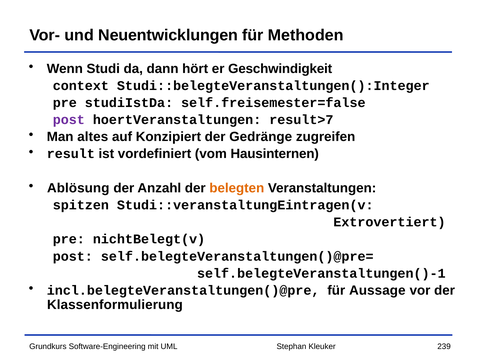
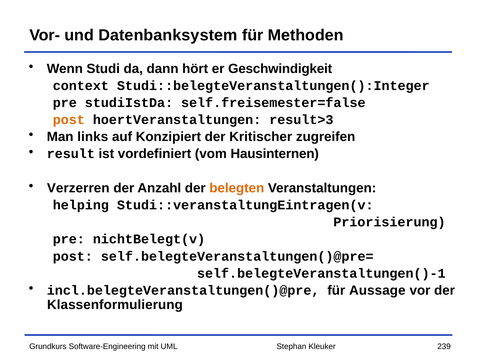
Neuentwicklungen: Neuentwicklungen -> Datenbanksystem (168, 35)
post colour: purple -> orange (69, 120)
result>7: result>7 -> result>3 (301, 120)
altes: altes -> links (93, 137)
Gedränge: Gedränge -> Kritischer (261, 137)
Ablösung: Ablösung -> Verzerren (78, 188)
spitzen: spitzen -> helping (81, 205)
Extrovertiert: Extrovertiert -> Priorisierung (389, 222)
